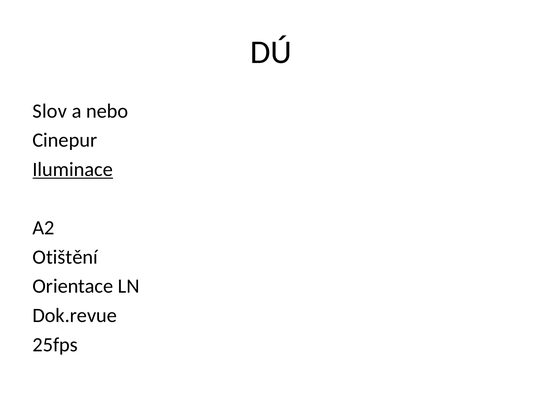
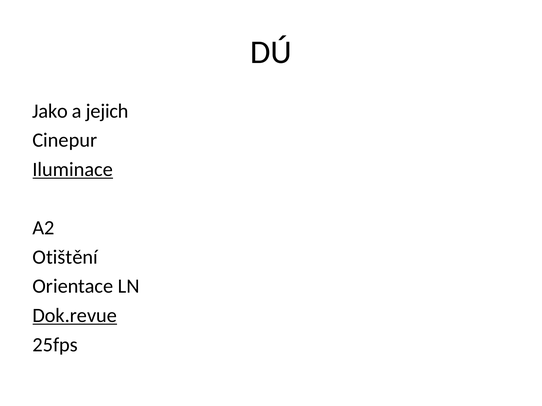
Slov: Slov -> Jako (50, 111)
nebo: nebo -> jejich (107, 111)
Dok.revue underline: none -> present (75, 316)
